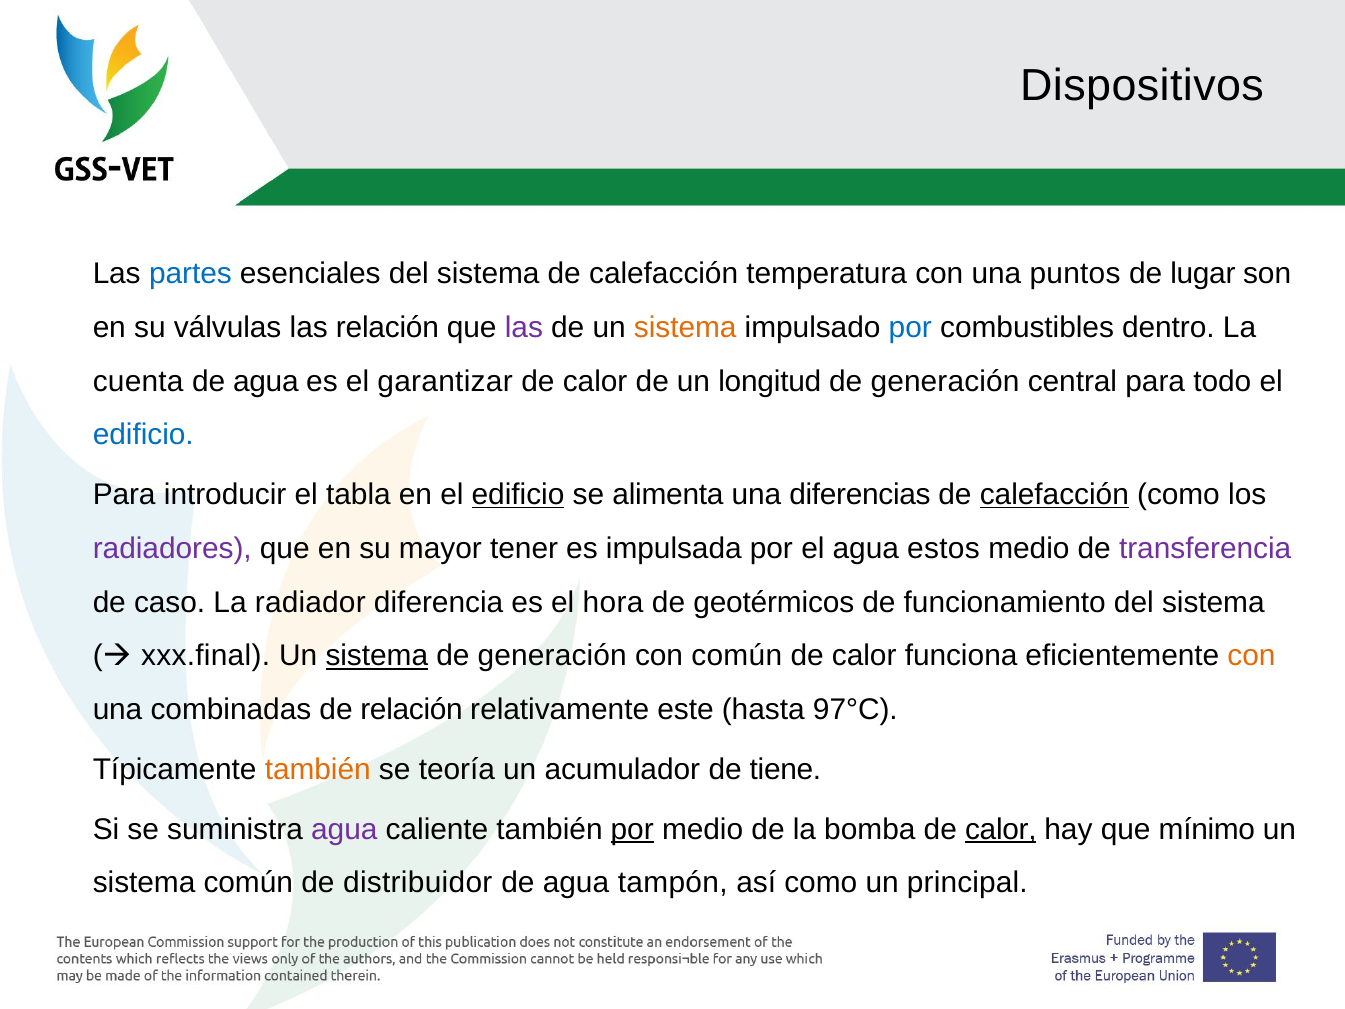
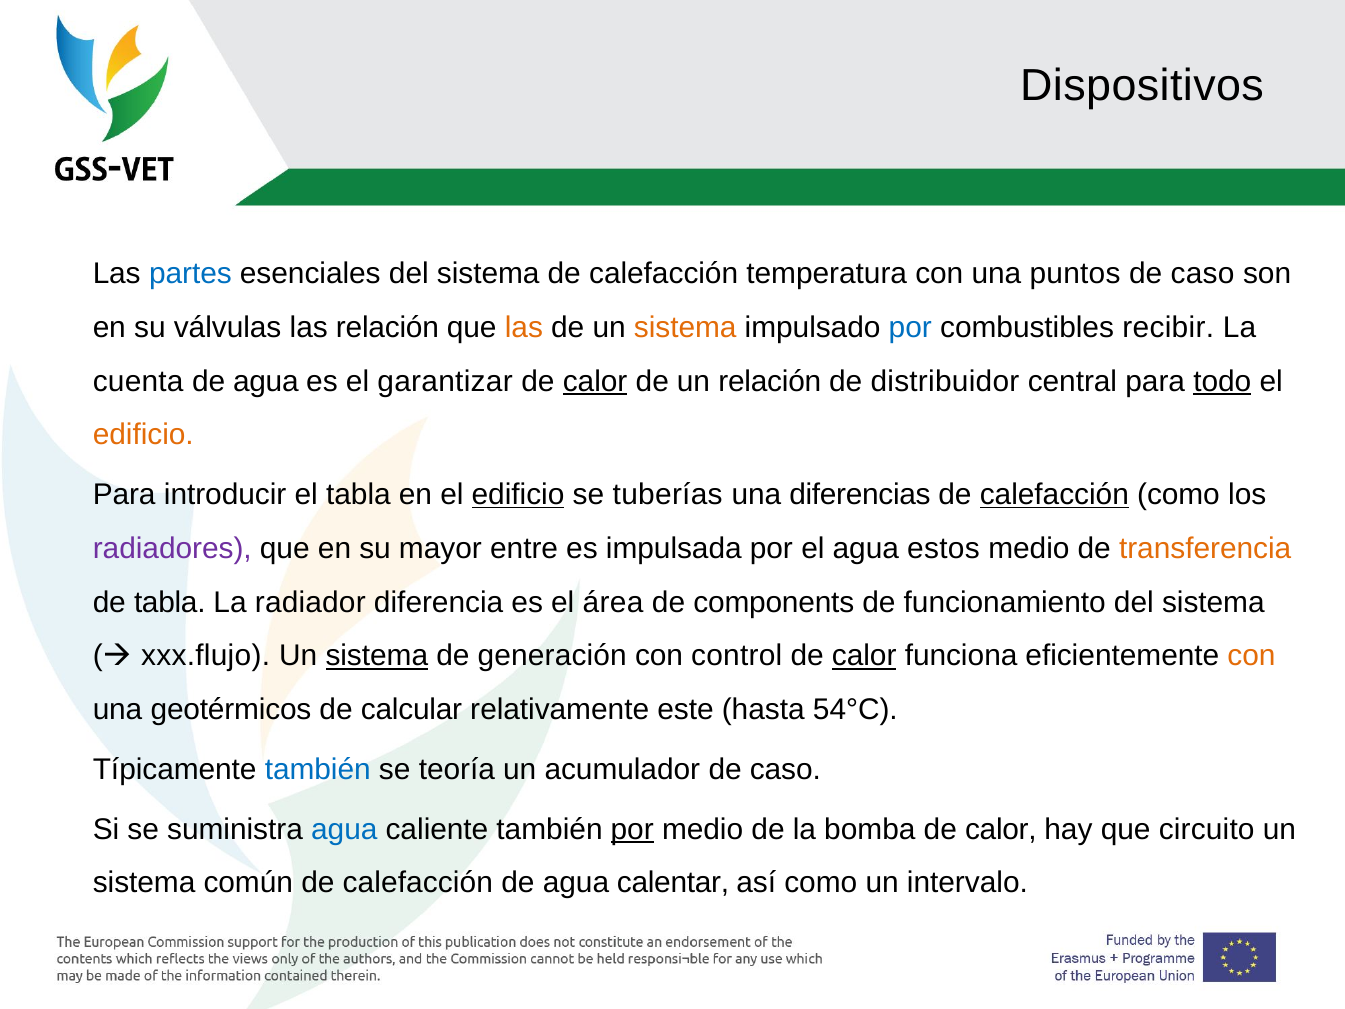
lugar: lugar -> caso (1203, 274)
las colour: purple -> orange (524, 327)
dentro: dentro -> recibir (1168, 327)
calor underline: none -> present (595, 381)
un longitud: longitud -> relación (770, 381)
generación: generación -> distribuidor (945, 381)
todo underline: none -> present (1222, 381)
edificio colour: blue -> orange (143, 435)
alimenta: alimenta -> tuberías (668, 495)
tener: tener -> entre (524, 548)
transferencia colour: purple -> orange (1205, 548)
de caso: caso -> tabla (170, 602)
hora: hora -> área (613, 602)
geotérmicos: geotérmicos -> components (774, 602)
xxx.final: xxx.final -> xxx.flujo (206, 656)
con común: común -> control (737, 656)
calor underline: none -> present (864, 656)
combinadas: combinadas -> geotérmicos (231, 710)
de relación: relación -> calcular (412, 710)
97°C: 97°C -> 54°C (855, 710)
también colour: orange -> blue (318, 769)
acumulador de tiene: tiene -> caso (785, 769)
agua colour: purple -> blue (344, 829)
calor underline: present -> none (1001, 829)
mínimo: mínimo -> circuito (1207, 829)
común de distribuidor: distribuidor -> calefacción (418, 883)
tampón: tampón -> calentar (673, 883)
principal: principal -> intervalo (967, 883)
